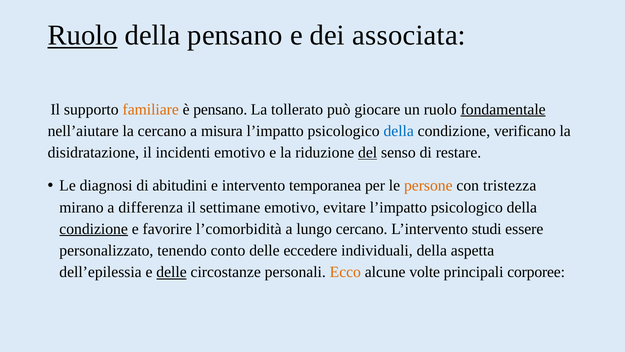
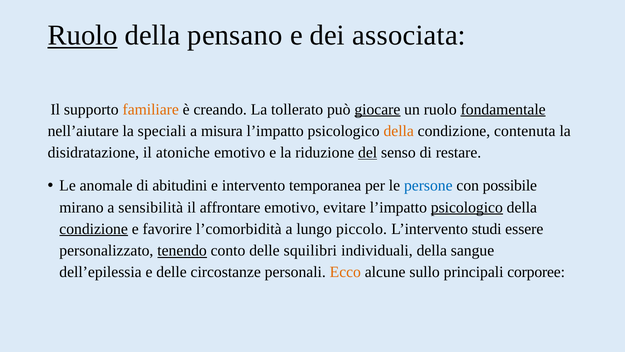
è pensano: pensano -> creando (220, 109)
giocare underline: none -> present (377, 109)
la cercano: cercano -> speciali (162, 131)
della colour: blue -> orange (399, 131)
verificano: verificano -> contenuta (525, 131)
incidenti: incidenti -> atoniche (183, 152)
diagnosi: diagnosi -> anomale (106, 186)
persone colour: orange -> blue (428, 186)
tristezza: tristezza -> possibile (510, 186)
differenza: differenza -> sensibilità (151, 207)
settimane: settimane -> affrontare (230, 207)
psicologico underline: none -> present (467, 207)
lungo cercano: cercano -> piccolo (362, 229)
tenendo underline: none -> present (182, 250)
eccedere: eccedere -> squilibri (310, 250)
aspetta: aspetta -> sangue (473, 250)
delle underline: present -> none (172, 272)
volte: volte -> sullo (425, 272)
